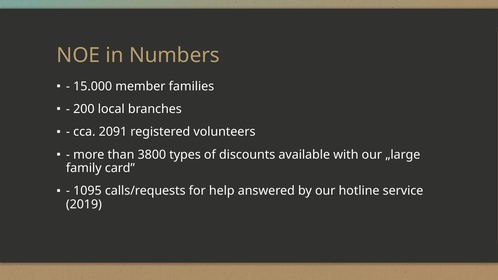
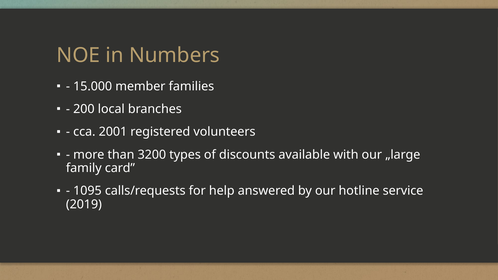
2091: 2091 -> 2001 (113, 132)
3800: 3800 -> 3200 (152, 155)
